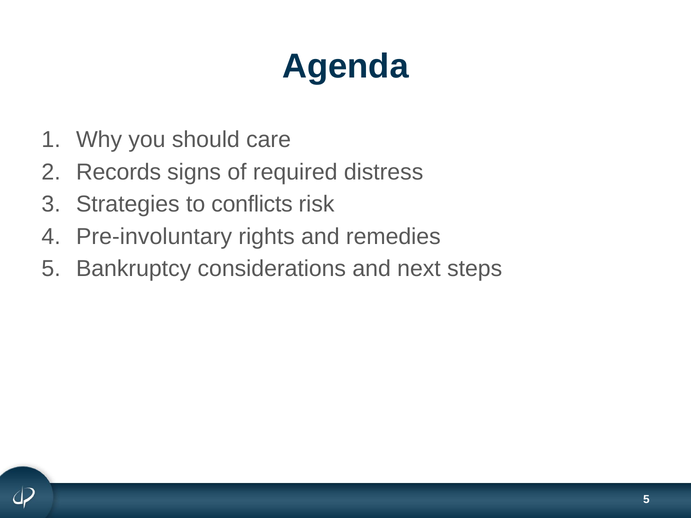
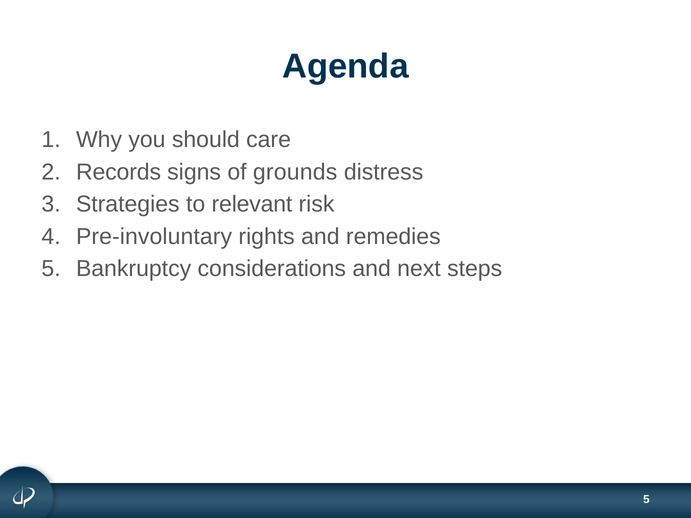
required: required -> grounds (295, 172)
conflicts: conflicts -> relevant (252, 204)
